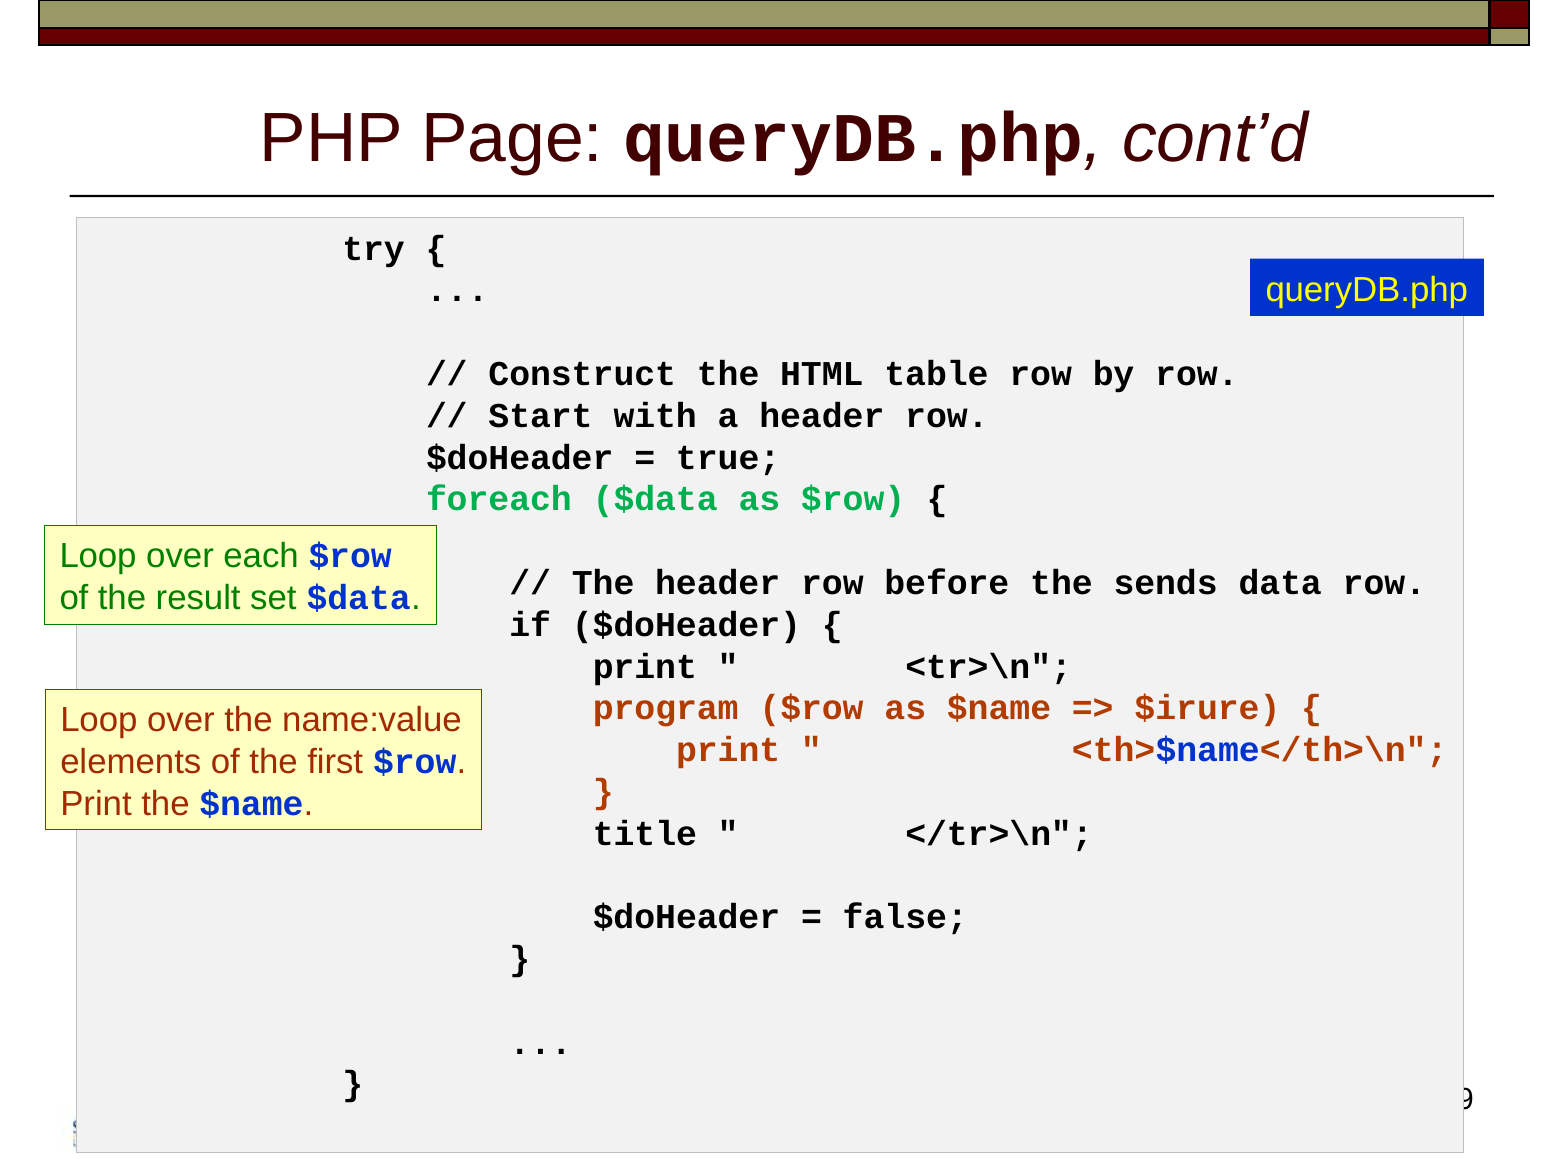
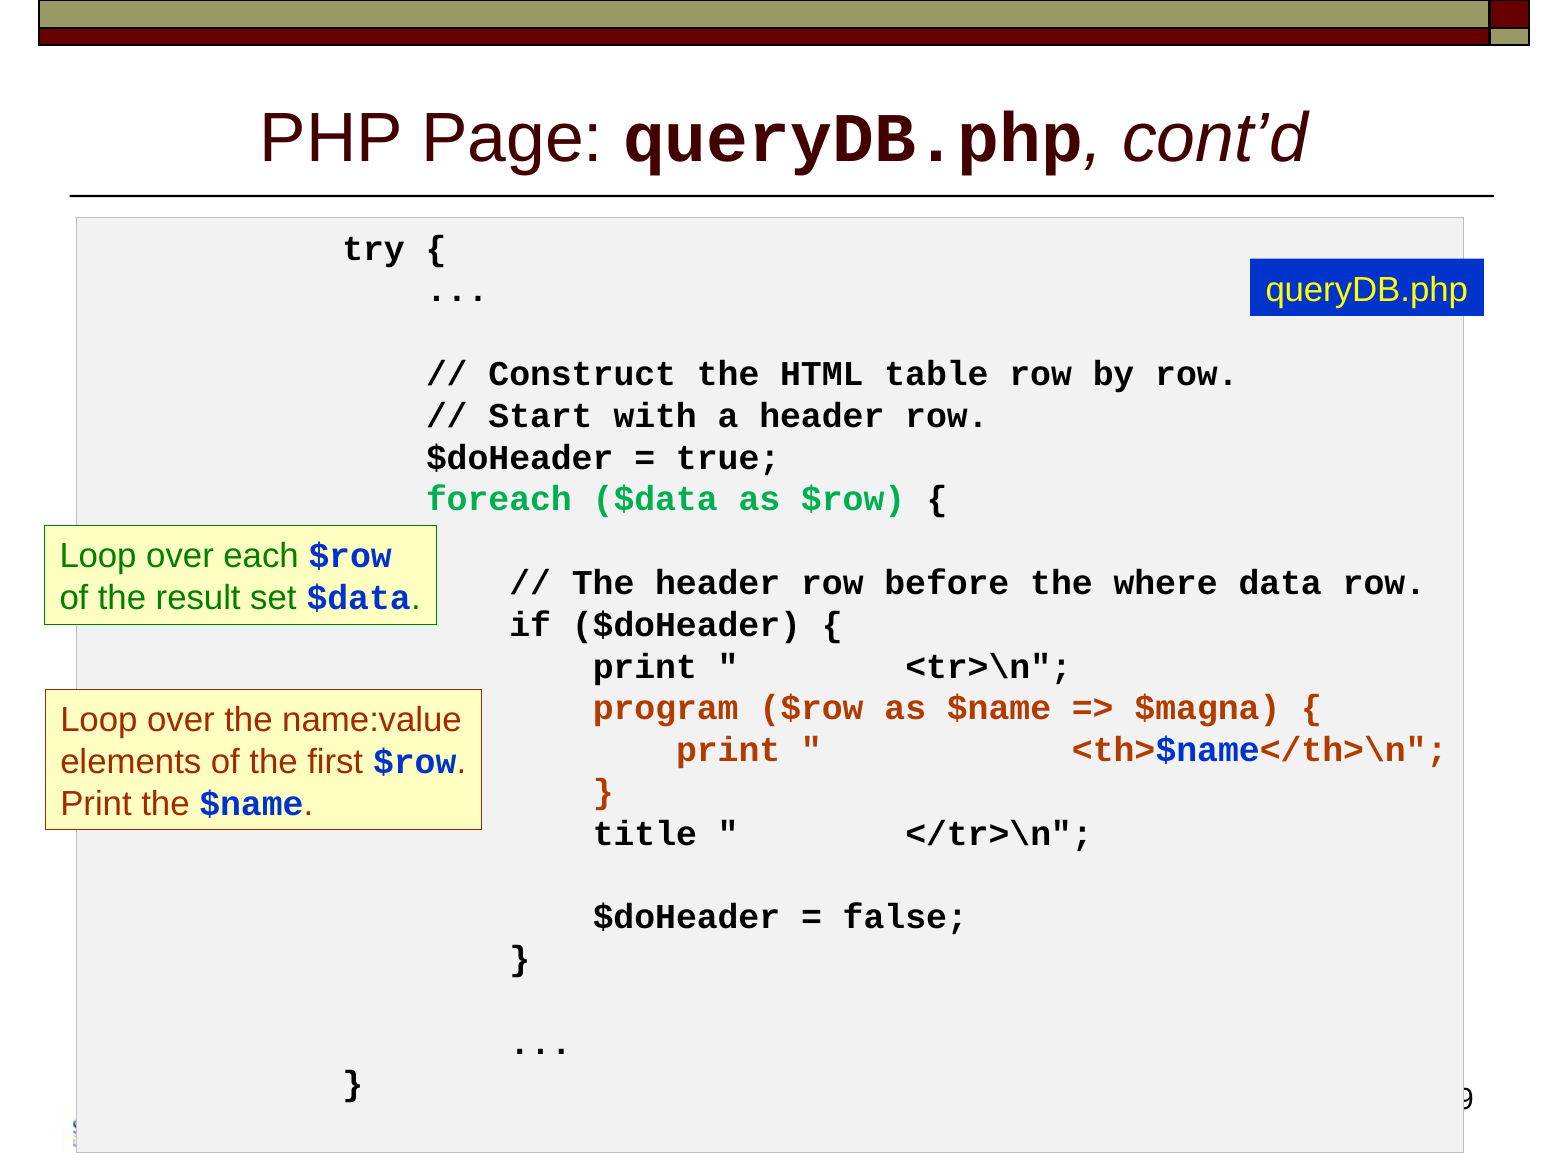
sends: sends -> where (1166, 583)
$irure: $irure -> $magna (1207, 708)
